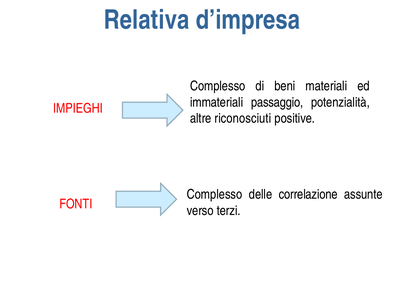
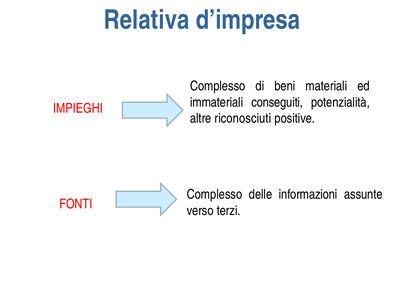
passaggio: passaggio -> conseguiti (277, 102)
correlazione: correlazione -> informazioni (308, 194)
